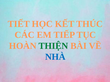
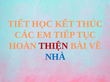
THIỆN colour: green -> red (53, 46)
